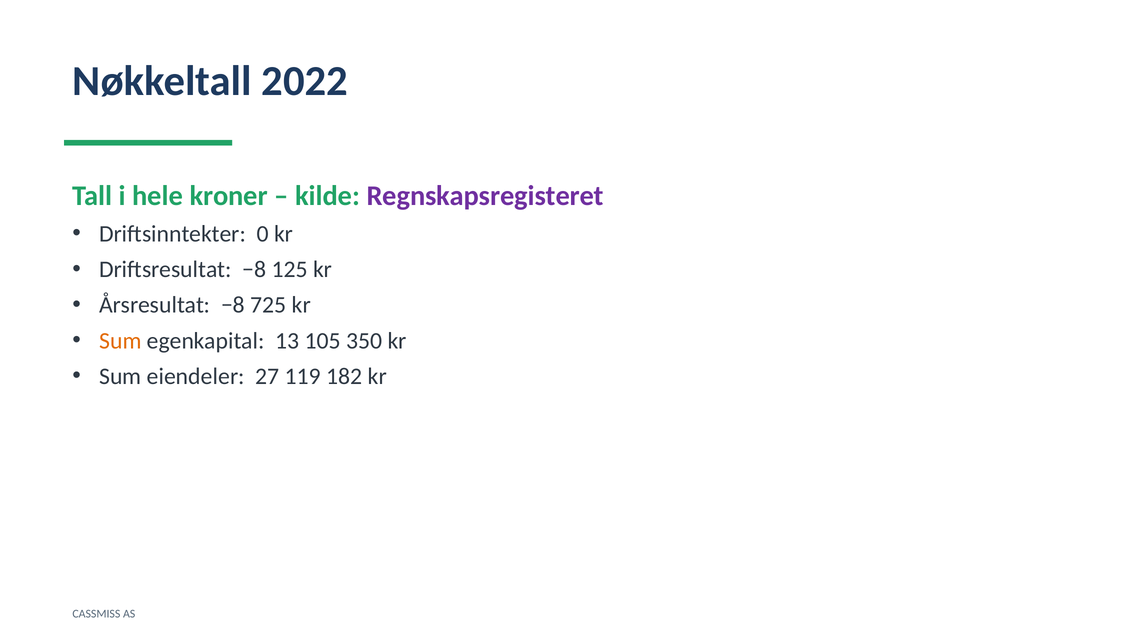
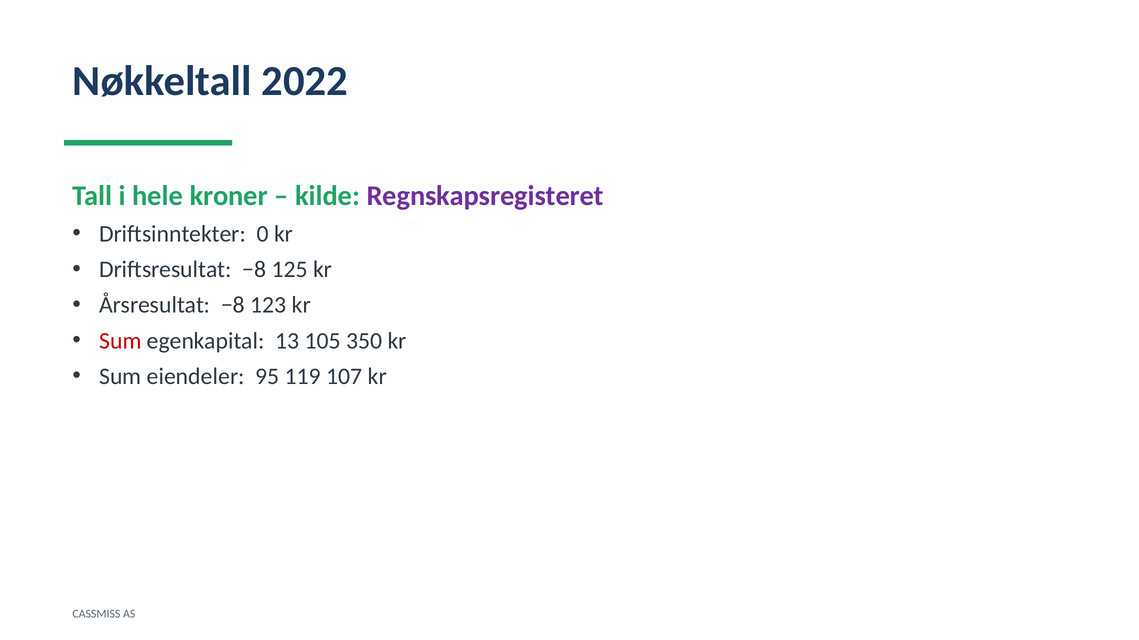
725: 725 -> 123 (268, 305)
Sum colour: orange -> red (120, 341)
27: 27 -> 95 (267, 377)
182: 182 -> 107 (344, 377)
